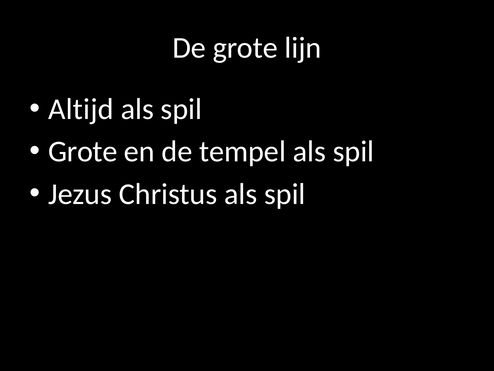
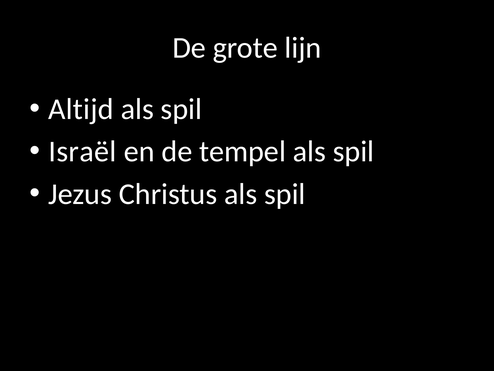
Grote: Grote -> Israël (82, 151)
